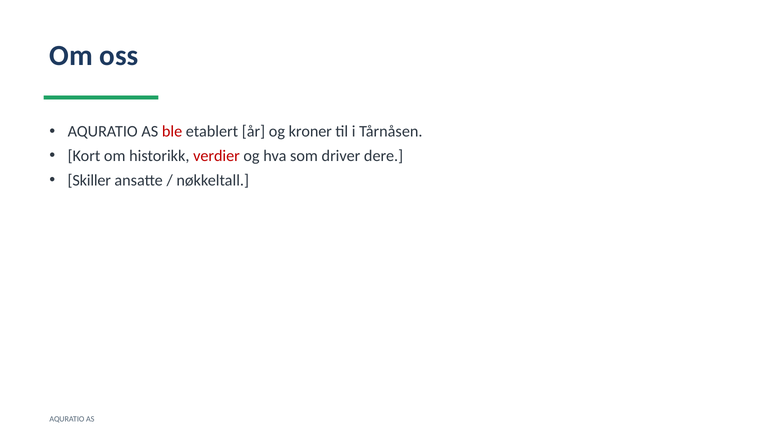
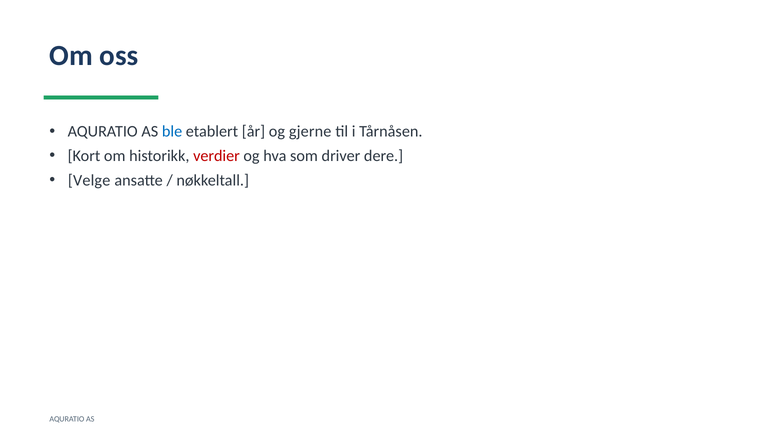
ble colour: red -> blue (172, 132)
kroner: kroner -> gjerne (310, 132)
Skiller: Skiller -> Velge (89, 180)
